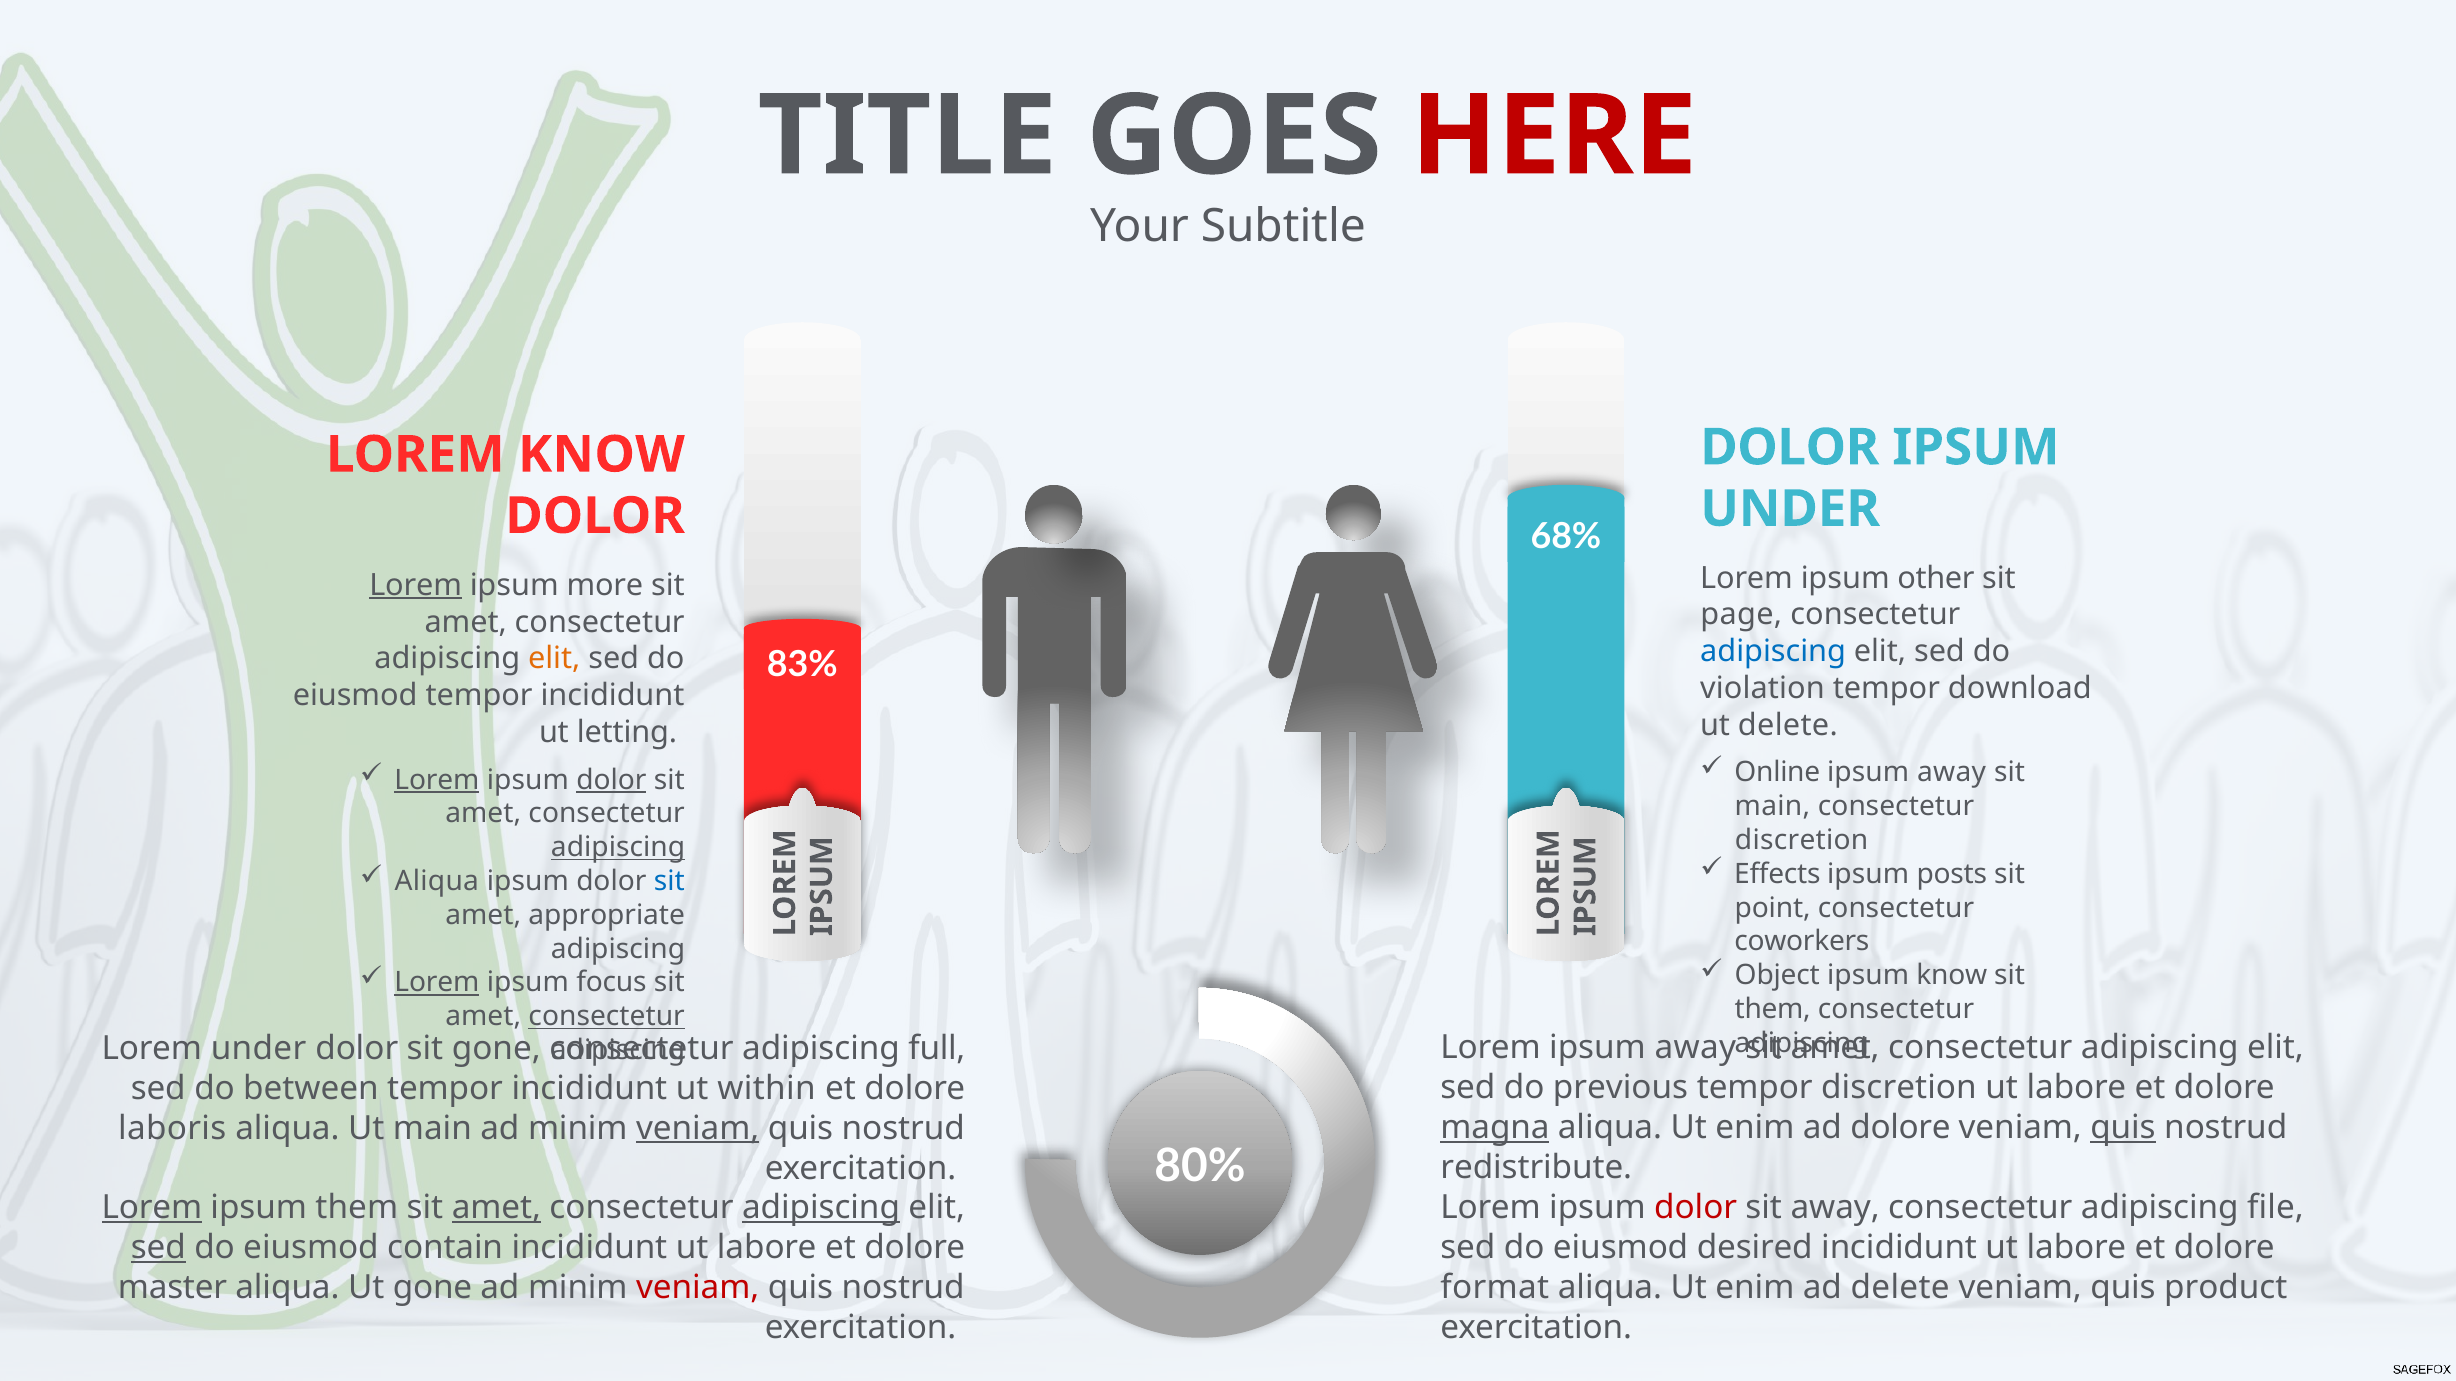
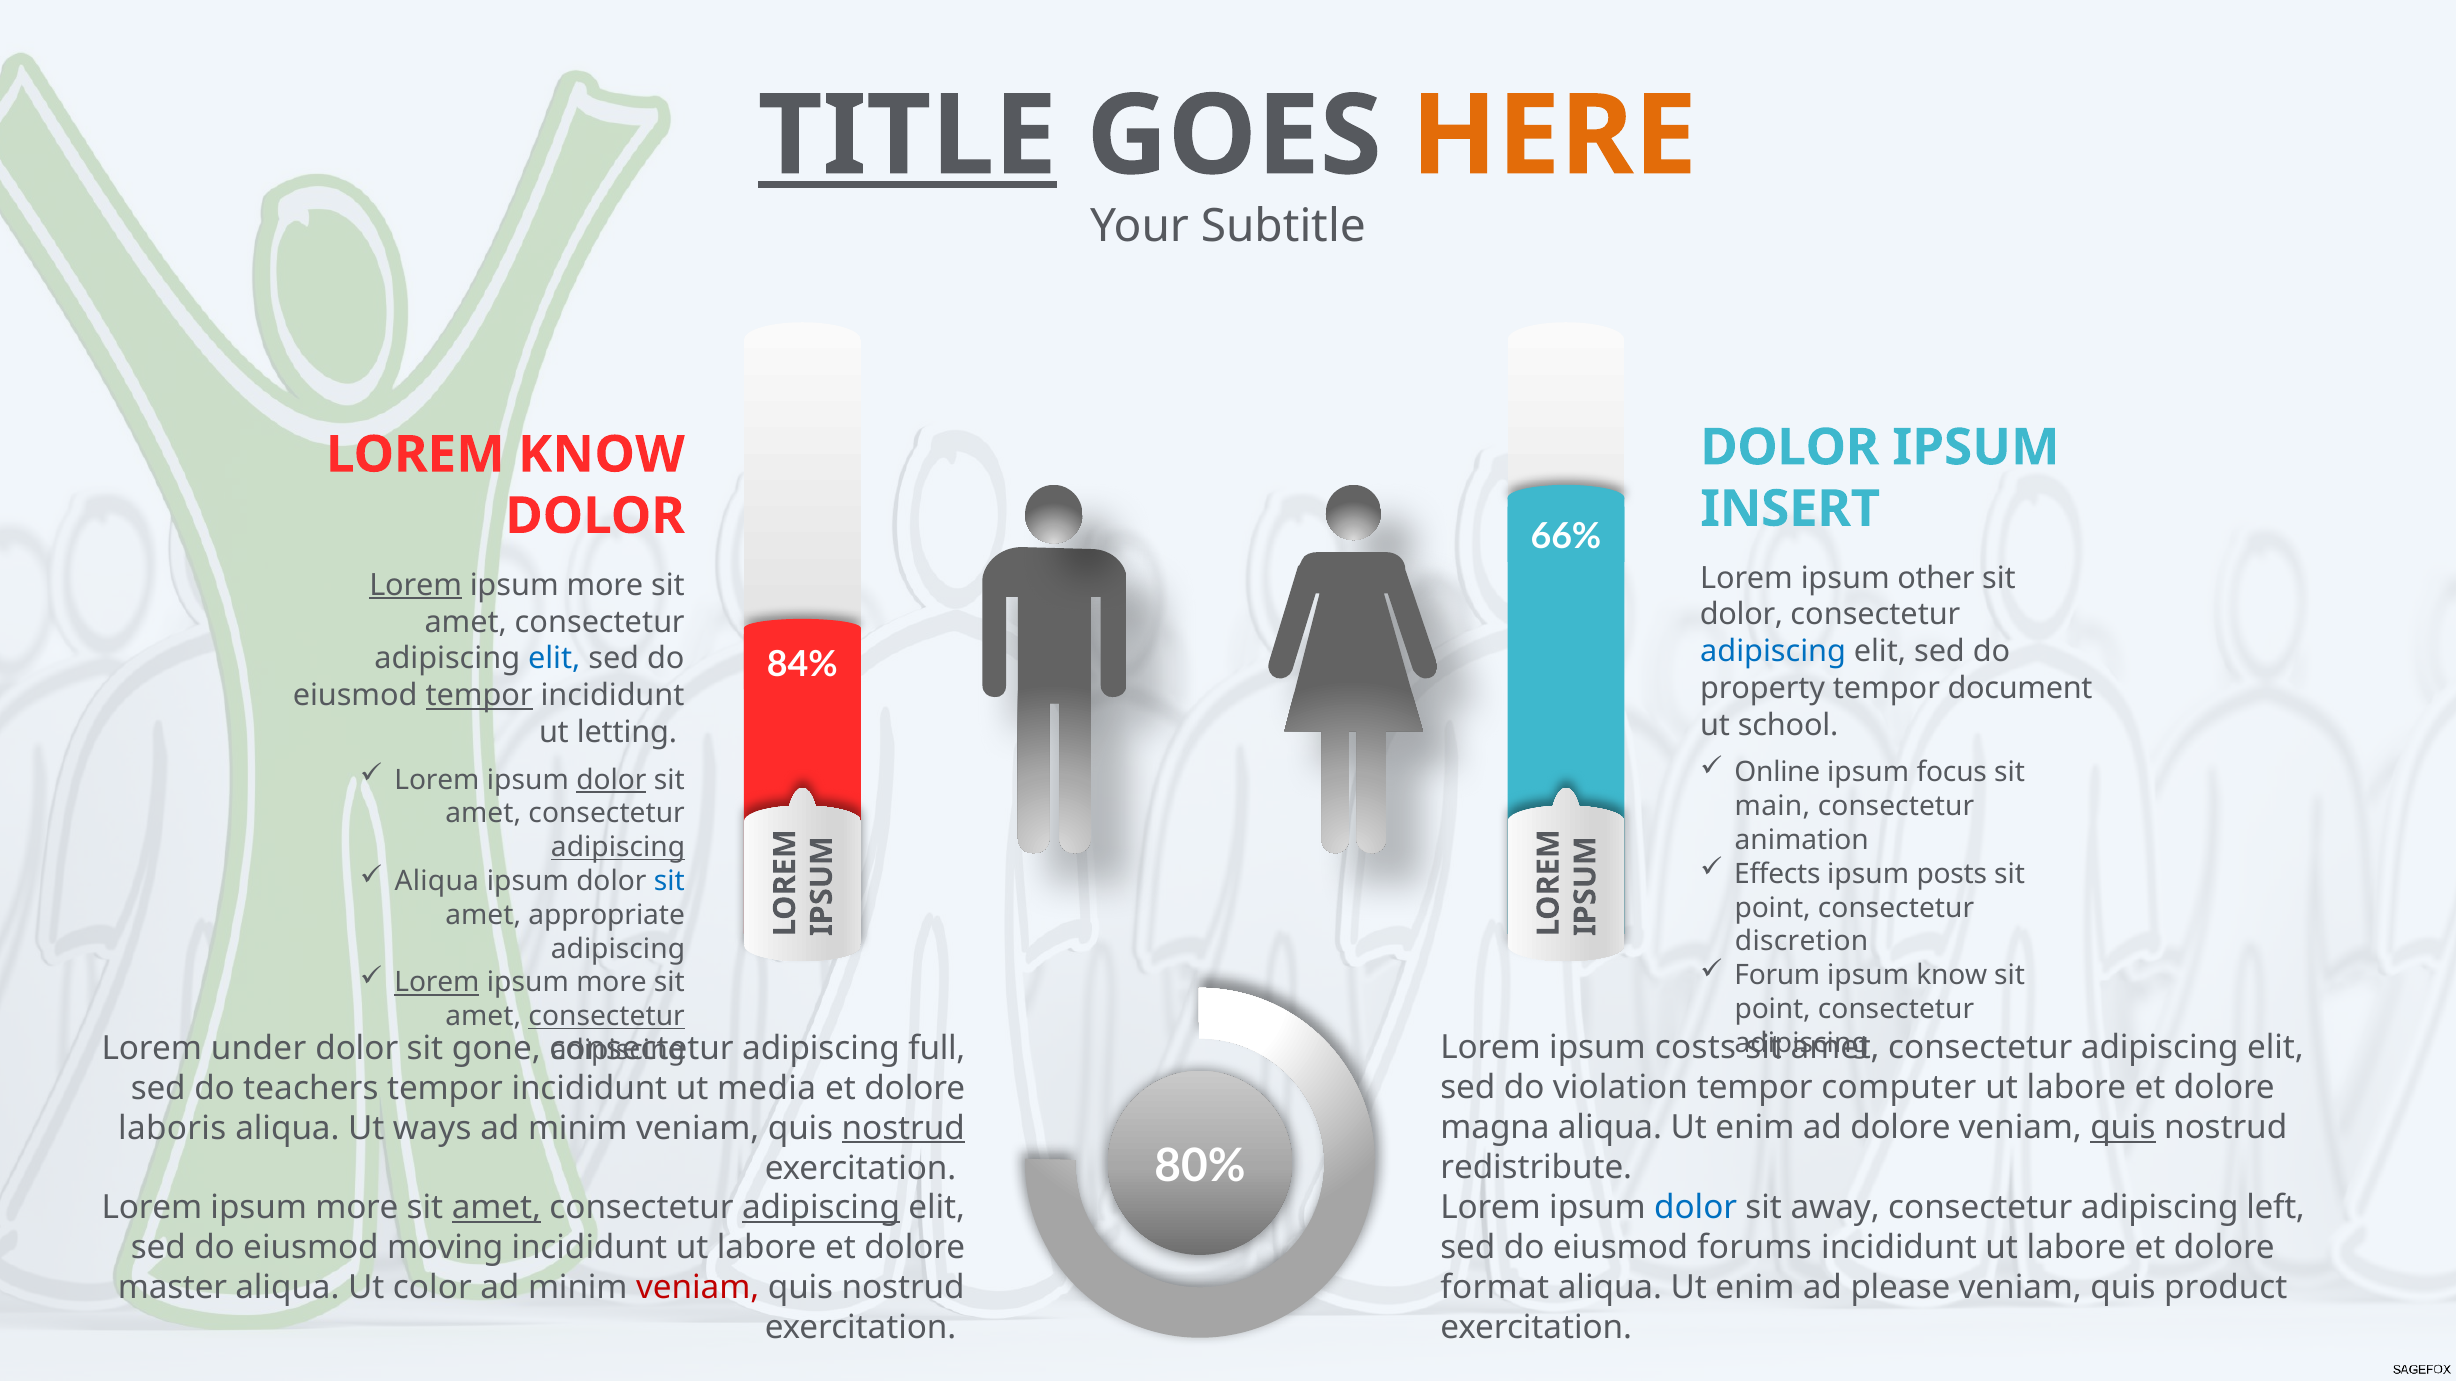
TITLE underline: none -> present (907, 136)
HERE colour: red -> orange (1554, 136)
UNDER: UNDER -> INSERT (1790, 509)
68%: 68% -> 66% (1566, 537)
page: page -> dolor (1742, 615)
elit colour: orange -> blue (554, 659)
83%: 83% -> 84% (802, 665)
violation: violation -> property (1763, 689)
download: download -> document (2020, 689)
tempor underline: none -> present (479, 696)
ut delete: delete -> school (1788, 726)
away: away -> focus (1952, 773)
Lorem underline: present -> none (437, 780)
discretion: discretion -> animation (1802, 841)
coworkers: coworkers -> discretion (1802, 942)
Object: Object -> Forum (1777, 976)
focus: focus -> more (611, 983)
them: them -> point (1773, 1010)
Lorem ipsum away: away -> costs (1695, 1048)
previous: previous -> violation (1620, 1088)
tempor discretion: discretion -> computer (1899, 1088)
between: between -> teachers (311, 1089)
within: within -> media (767, 1089)
magna underline: present -> none (1495, 1128)
Ut main: main -> ways (432, 1129)
veniam underline: present -> none (698, 1129)
nostrud underline: none -> present (903, 1129)
dolor colour: red -> blue (1696, 1208)
file: file -> left (2276, 1208)
Lorem underline: present -> none (152, 1208)
them: them -> more (357, 1208)
desired: desired -> forums (1755, 1248)
sed underline: present -> none (158, 1248)
contain: contain -> moving (445, 1248)
ad delete: delete -> please (1900, 1288)
Ut gone: gone -> color (432, 1288)
